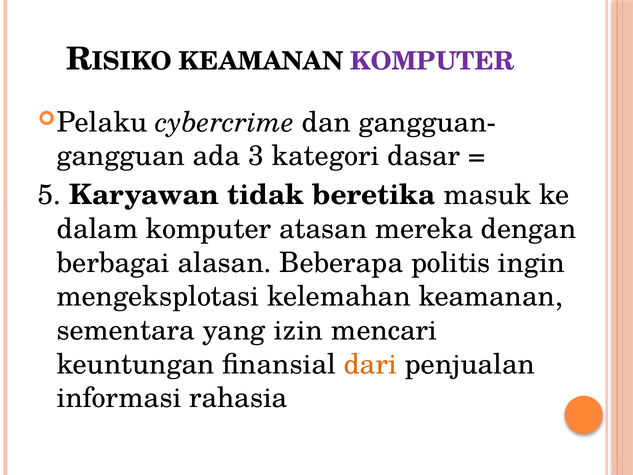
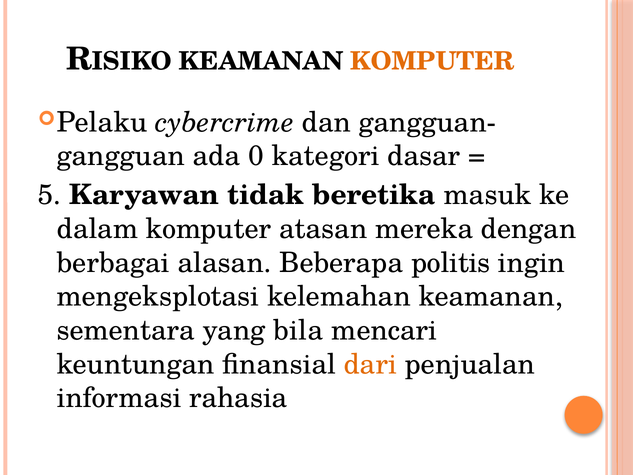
KOMPUTER colour: purple -> orange (432, 61)
3: 3 -> 0 (256, 156)
izin: izin -> bila (298, 330)
